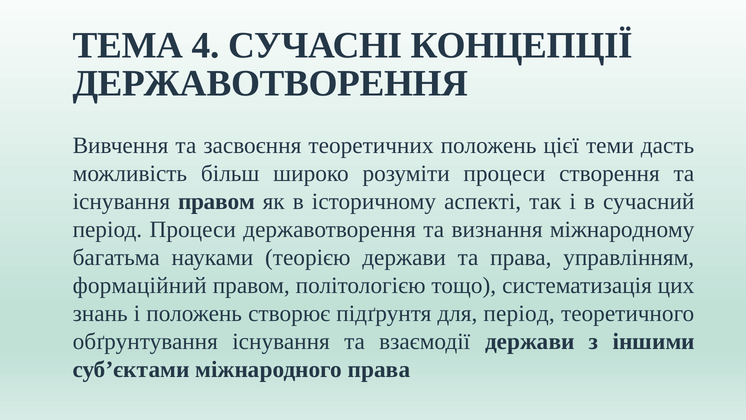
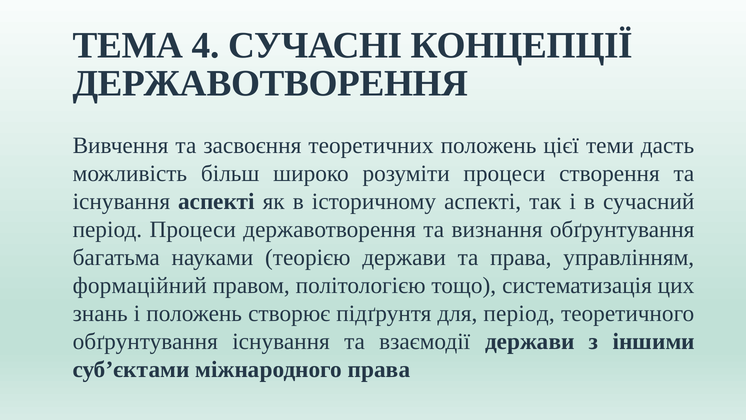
існування правом: правом -> аспекті (217, 202)
визнання міжнародному: міжнародному -> обґрунтування (622, 229)
